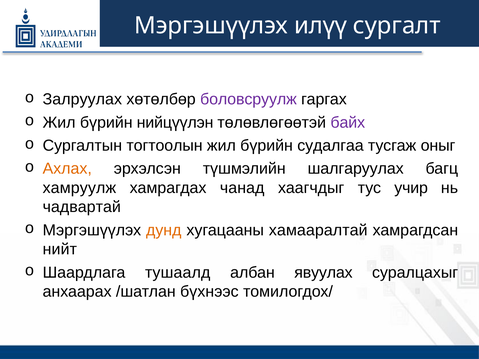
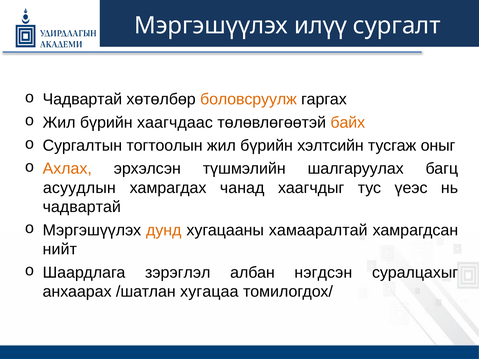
Залруулах: Залруулах -> Чадвартай (82, 99)
боловсруулж colour: purple -> orange (248, 99)
нийцүүлэн: нийцүүлэн -> хаагчдаас (175, 122)
байх colour: purple -> orange (348, 122)
судалгаа: судалгаа -> хэлтсийн (331, 146)
хамруулж: хамруулж -> асуудлын (79, 188)
учир: учир -> үеэс (411, 188)
тушаалд: тушаалд -> зэрэглэл (178, 273)
явуулах: явуулах -> нэгдсэн (323, 273)
бүхнээс: бүхнээс -> хугацаа (209, 292)
